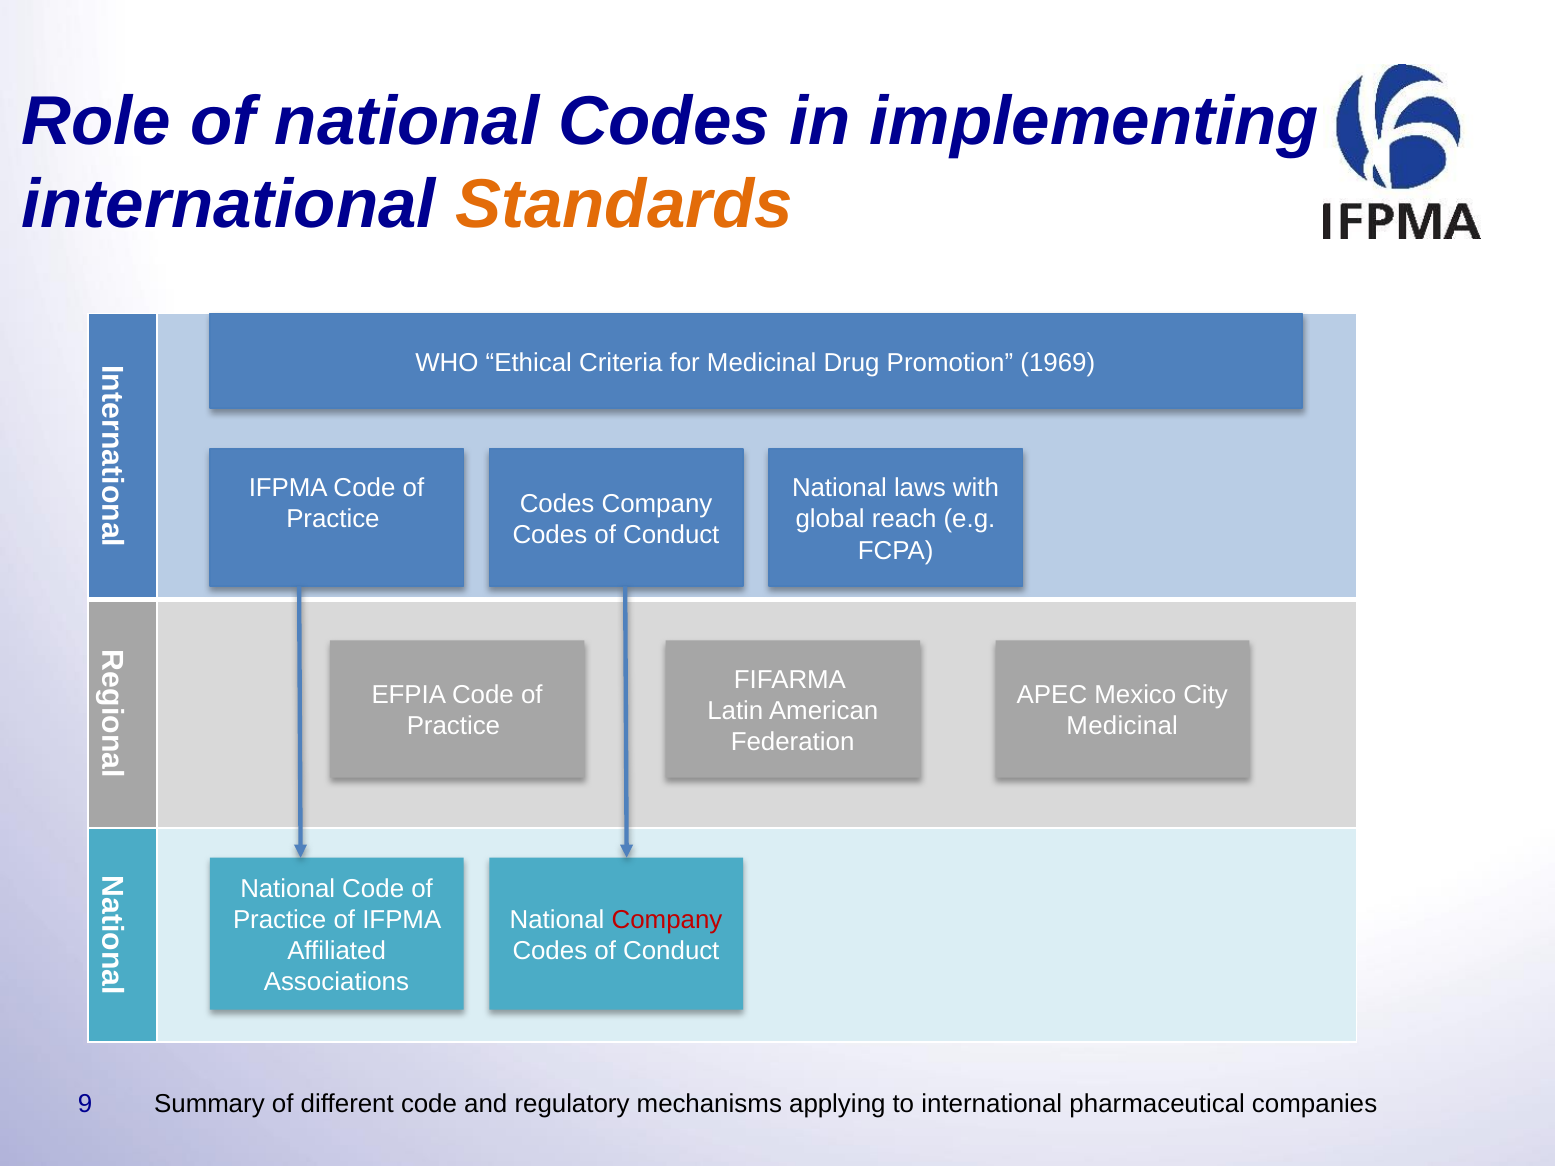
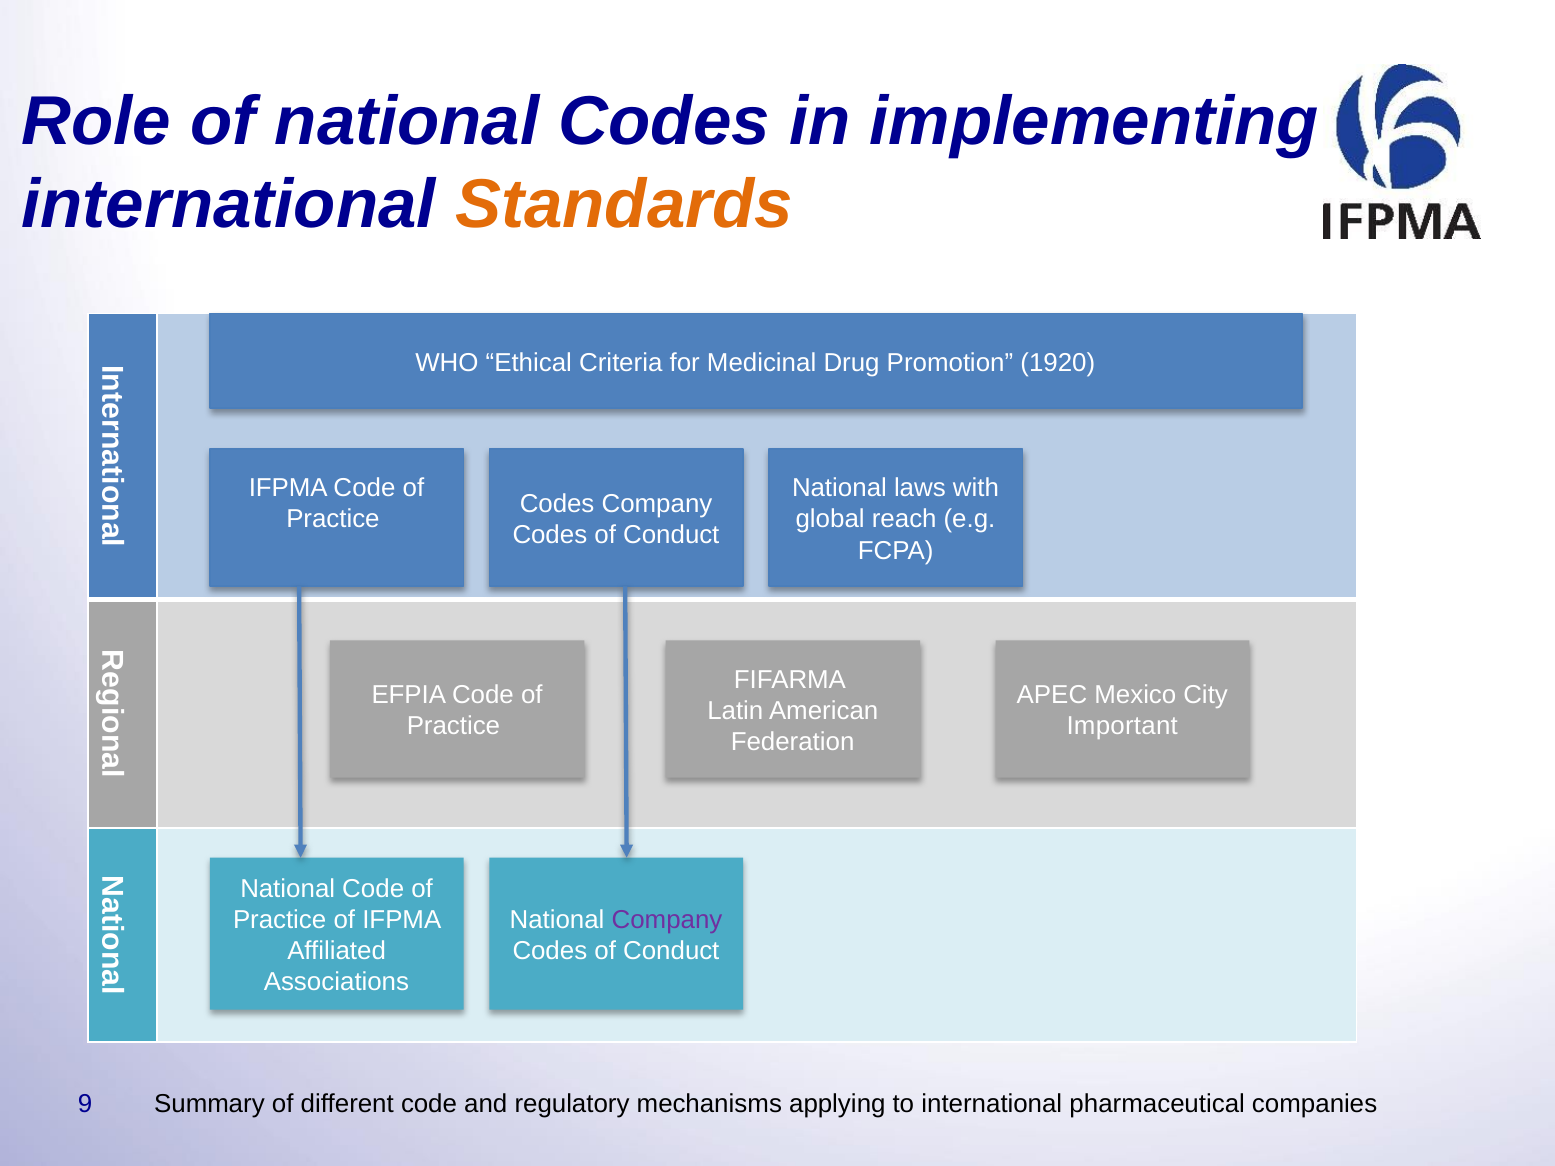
1969: 1969 -> 1920 (1058, 363)
Medicinal: Medicinal -> Important (1122, 726)
Company colour: red -> purple (667, 920)
